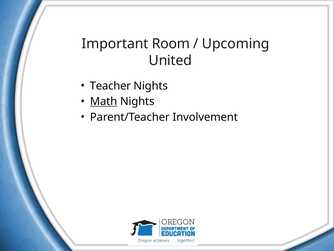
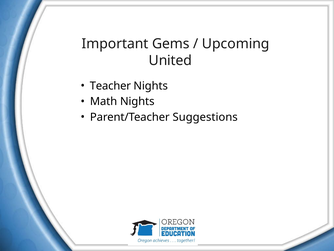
Room: Room -> Gems (171, 44)
Math underline: present -> none (104, 101)
Involvement: Involvement -> Suggestions (205, 117)
